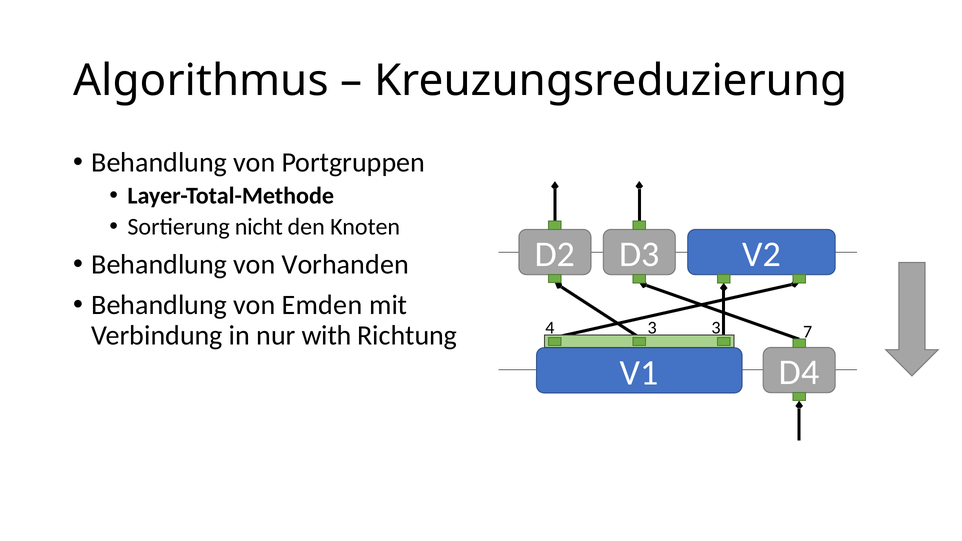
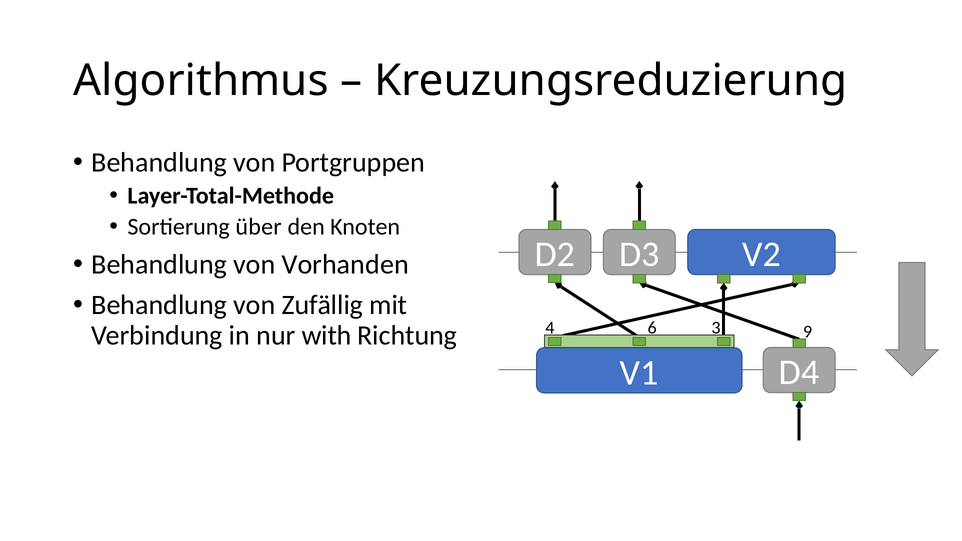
nicht: nicht -> über (259, 227)
Emden: Emden -> Zufällig (322, 305)
4 3: 3 -> 6 (652, 328)
7: 7 -> 9 (808, 332)
